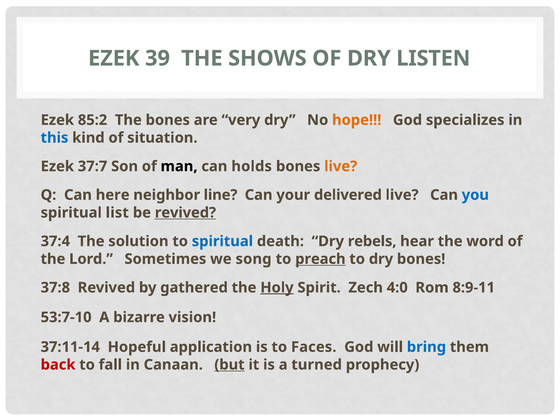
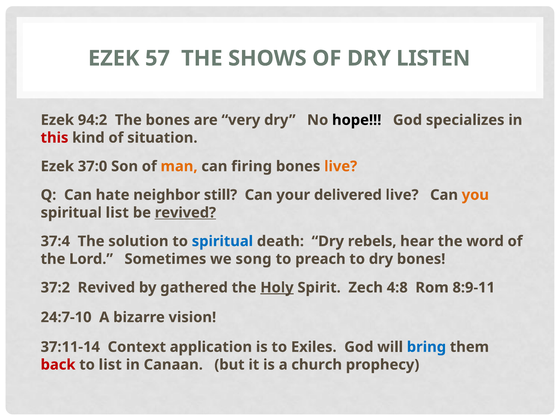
39: 39 -> 57 (158, 58)
85:2: 85:2 -> 94:2 (93, 120)
hope colour: orange -> black (357, 120)
this colour: blue -> red (54, 138)
37:7: 37:7 -> 37:0 (93, 166)
man colour: black -> orange (179, 166)
holds: holds -> firing (252, 166)
here: here -> hate (113, 195)
line: line -> still (221, 195)
you colour: blue -> orange (475, 195)
preach underline: present -> none (320, 259)
37:8: 37:8 -> 37:2 (55, 288)
4:0: 4:0 -> 4:8 (397, 288)
53:7-10: 53:7-10 -> 24:7-10 (66, 317)
Hopeful: Hopeful -> Context (137, 347)
Faces: Faces -> Exiles (314, 347)
to fall: fall -> list (110, 365)
but underline: present -> none (229, 365)
turned: turned -> church (317, 365)
